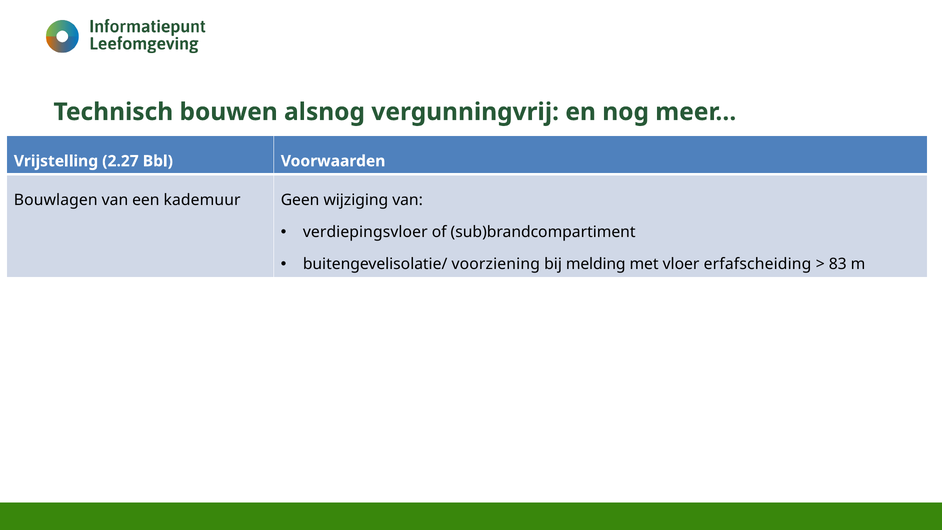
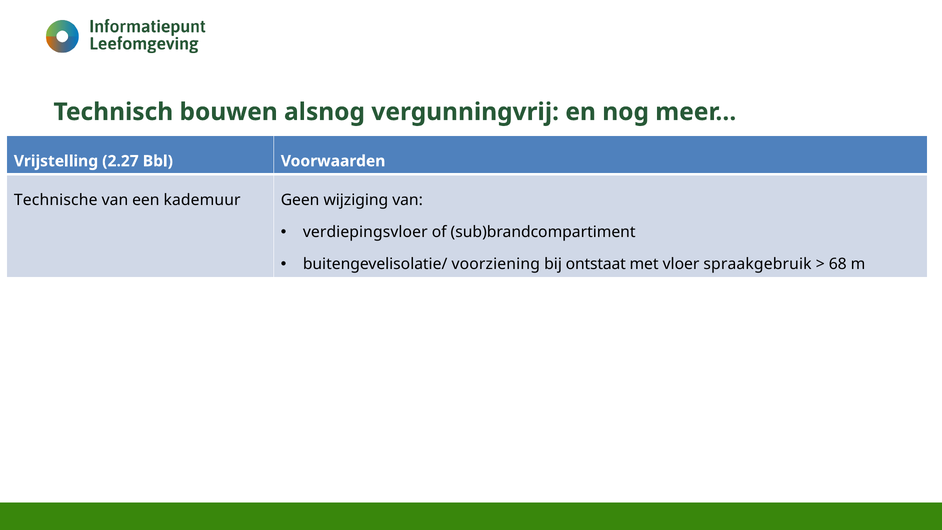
Bouwlagen: Bouwlagen -> Technische (56, 200)
melding: melding -> ontstaat (596, 264)
erfafscheiding: erfafscheiding -> spraakgebruik (758, 264)
83: 83 -> 68 (838, 264)
